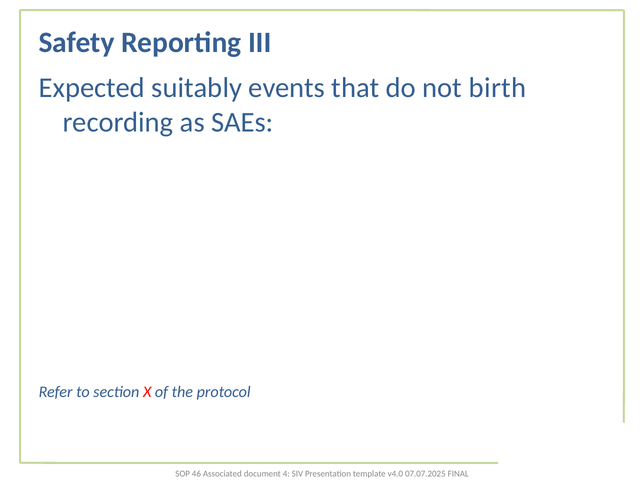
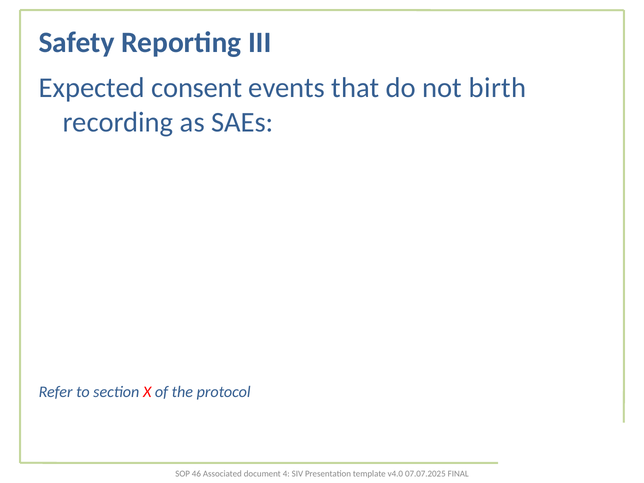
suitably: suitably -> consent (197, 88)
